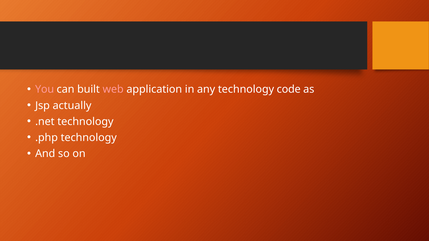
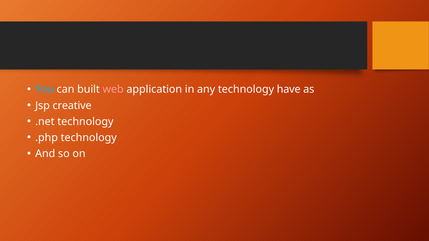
You colour: pink -> light blue (45, 90)
code: code -> have (289, 90)
actually: actually -> creative (72, 106)
